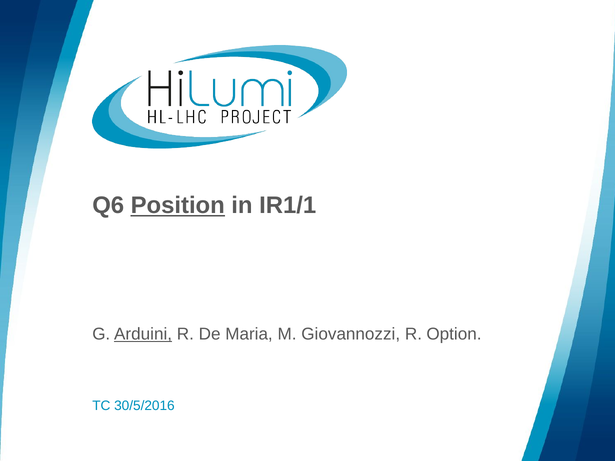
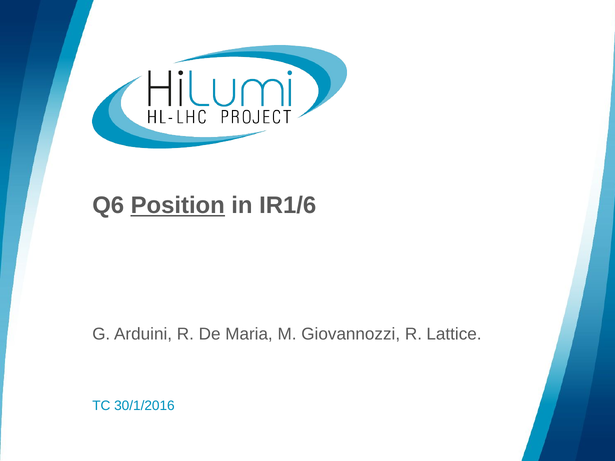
IR1/1: IR1/1 -> IR1/6 (288, 206)
Arduini underline: present -> none (143, 334)
Option: Option -> Lattice (454, 334)
30/5/2016: 30/5/2016 -> 30/1/2016 (144, 406)
